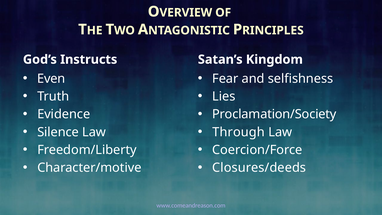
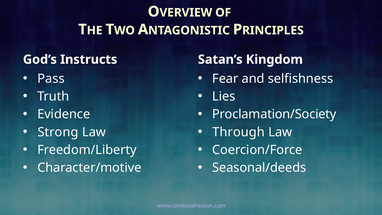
Even: Even -> Pass (51, 79)
Silence: Silence -> Strong (58, 132)
Closures/deeds: Closures/deeds -> Seasonal/deeds (259, 168)
